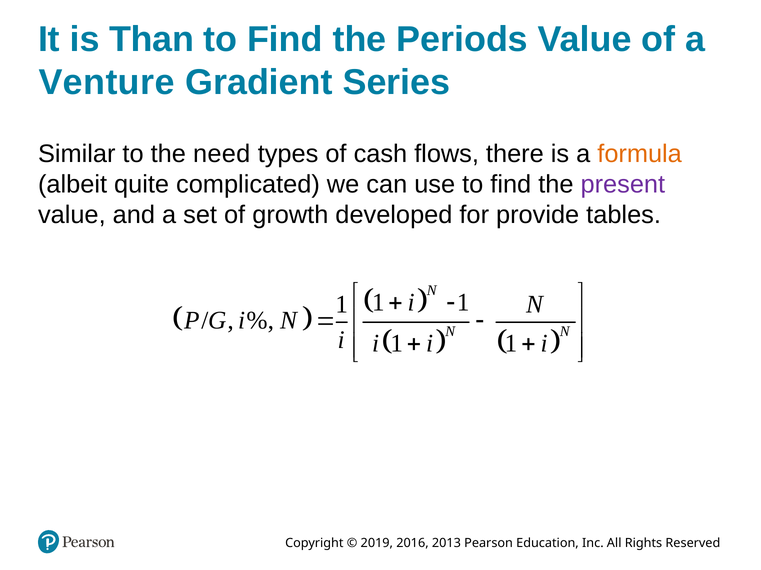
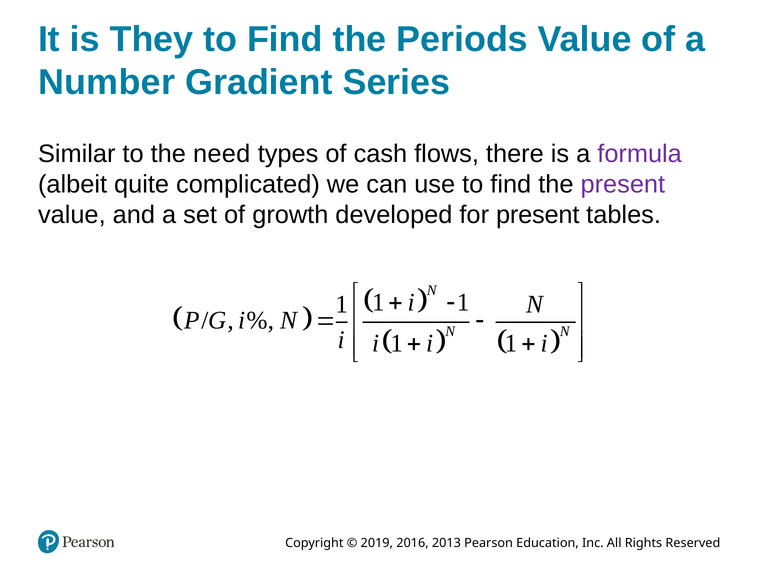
Than: Than -> They (152, 40)
Venture: Venture -> Number (107, 83)
formula colour: orange -> purple (640, 154)
for provide: provide -> present (538, 215)
